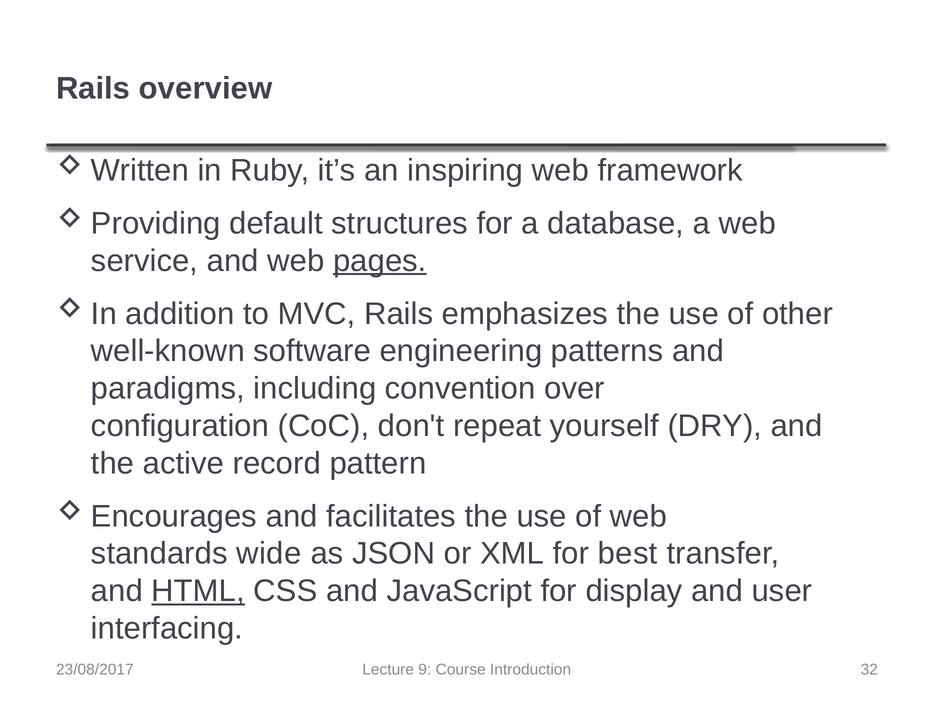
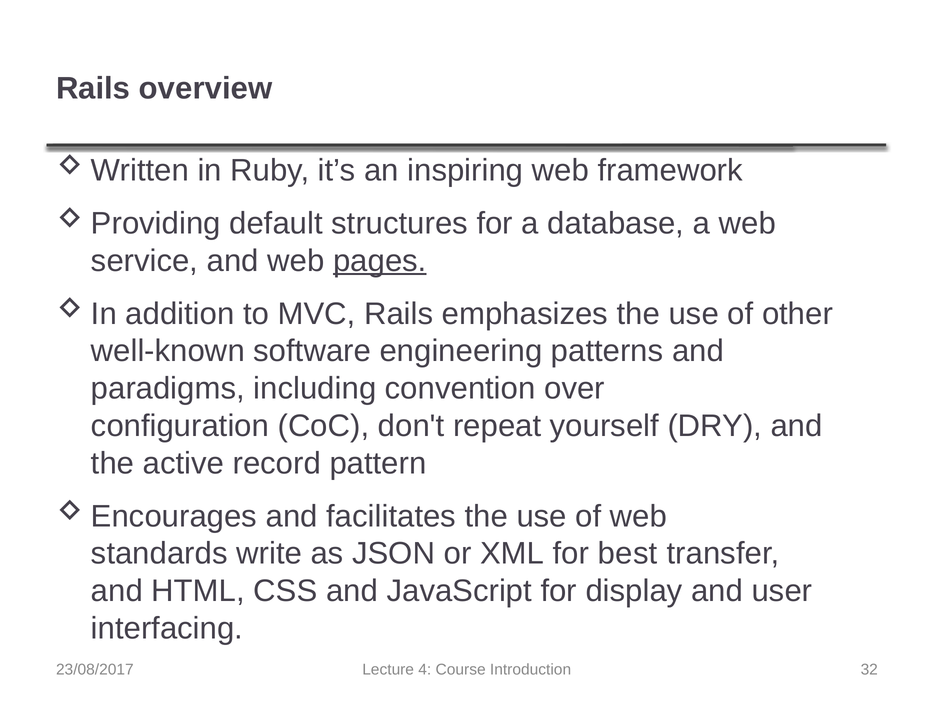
wide: wide -> write (269, 553)
HTML underline: present -> none (198, 591)
9: 9 -> 4 (425, 669)
